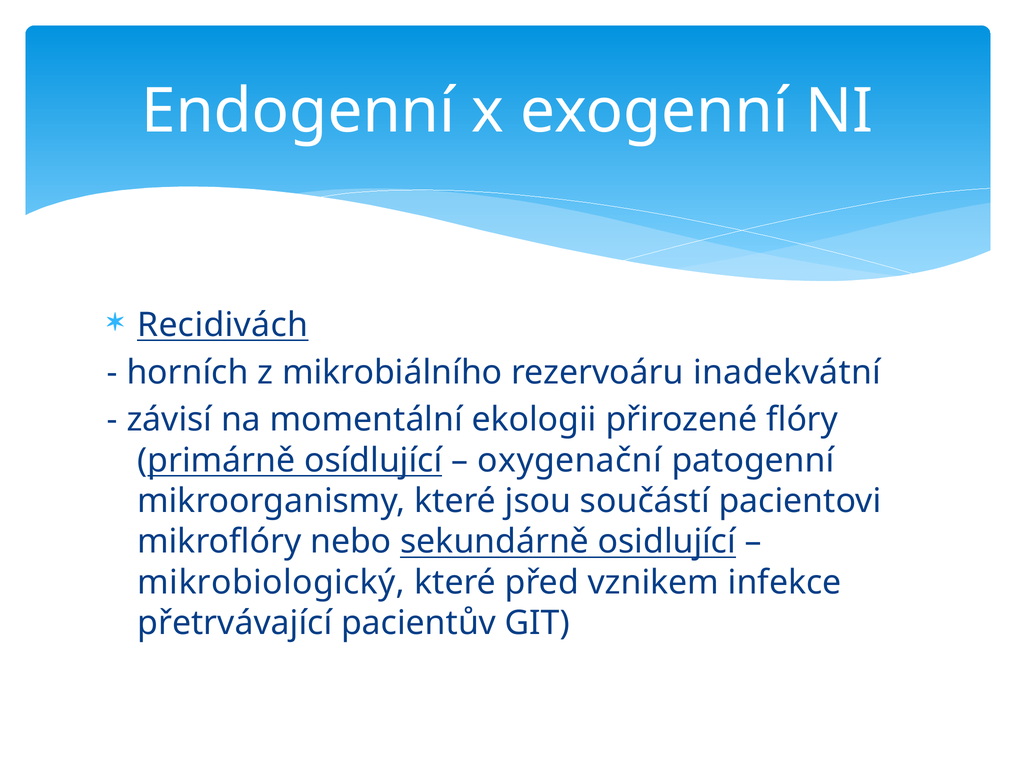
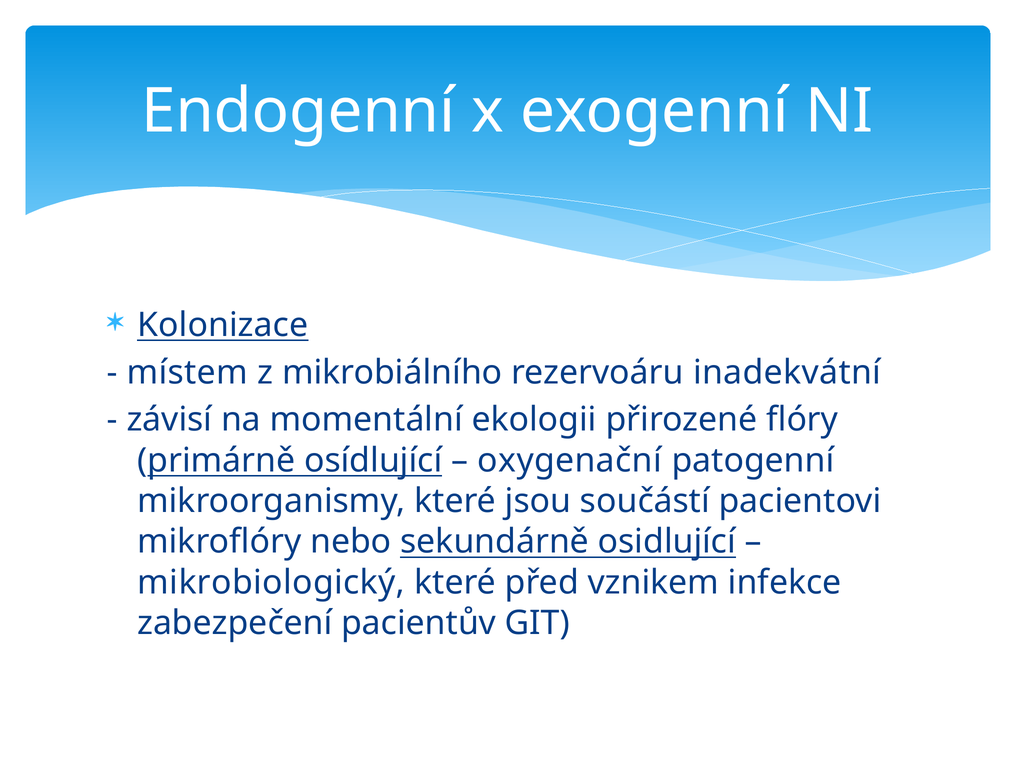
Recidivách: Recidivách -> Kolonizace (223, 325)
horních: horních -> místem (187, 372)
přetrvávající: přetrvávající -> zabezpečení (235, 622)
